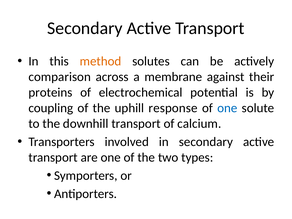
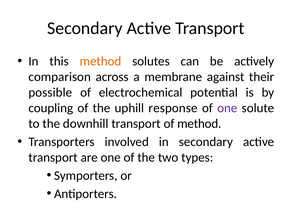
proteins: proteins -> possible (50, 92)
one colour: blue -> purple (227, 108)
of calcium: calcium -> method (199, 124)
